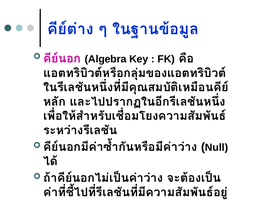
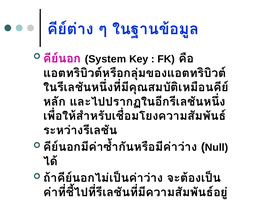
Algebra: Algebra -> System (106, 59)
